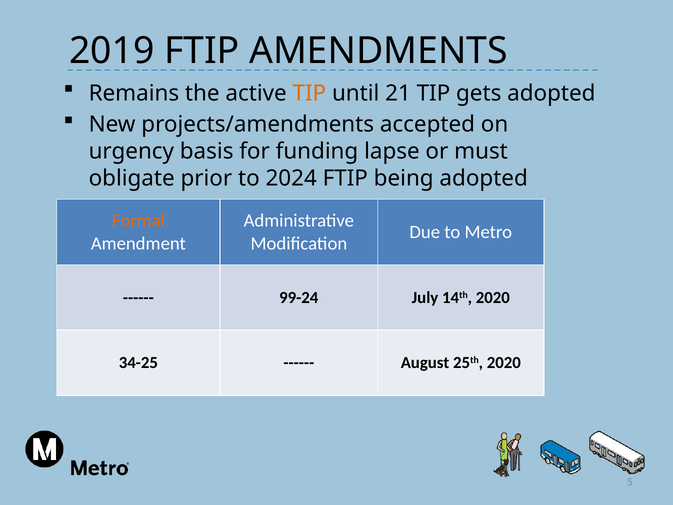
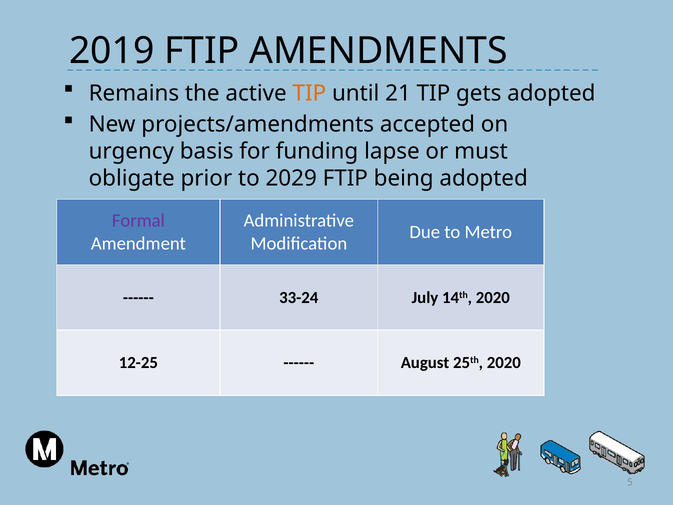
2024: 2024 -> 2029 (291, 178)
Formal colour: orange -> purple (138, 221)
99-24: 99-24 -> 33-24 (299, 297)
34-25: 34-25 -> 12-25 (138, 363)
